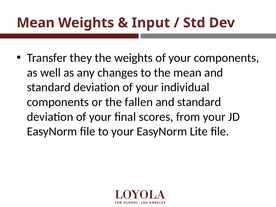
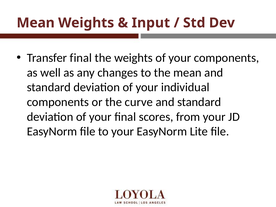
Transfer they: they -> final (81, 58)
fallen: fallen -> curve (139, 102)
